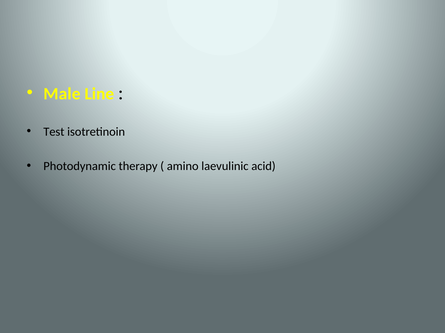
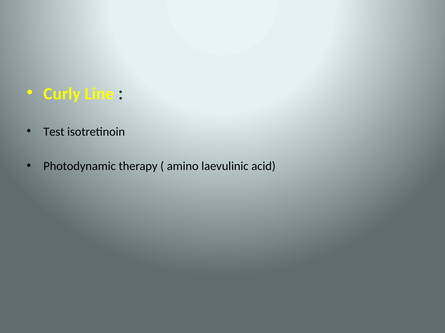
Male: Male -> Curly (62, 94)
